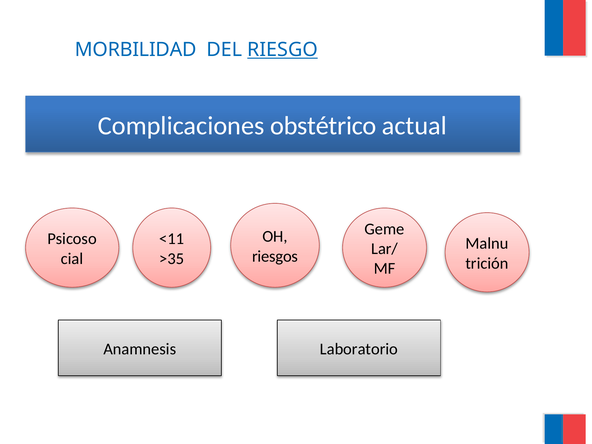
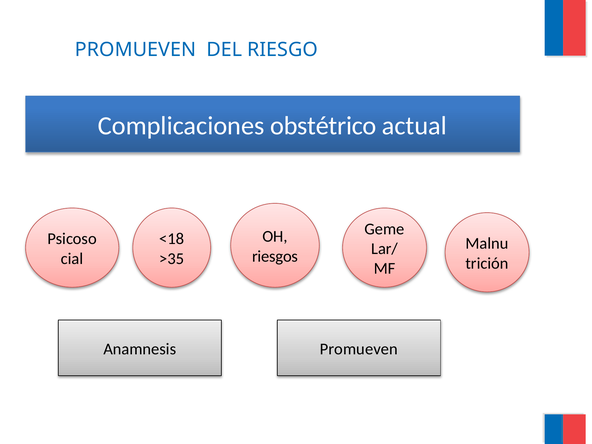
MORBILIDAD: MORBILIDAD -> PROMUEVEN (136, 50)
RIESGO underline: present -> none (283, 50)
<11: <11 -> <18 (172, 239)
Anamnesis Laboratorio: Laboratorio -> Promueven (359, 349)
